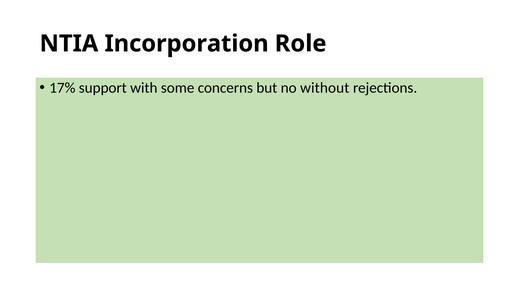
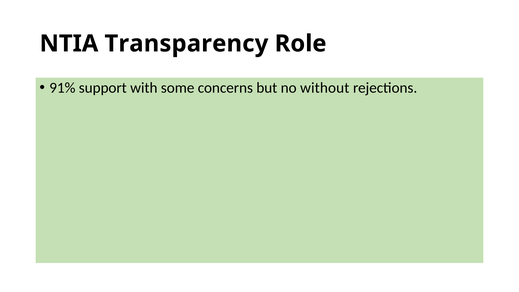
Incorporation: Incorporation -> Transparency (186, 44)
17%: 17% -> 91% (62, 88)
